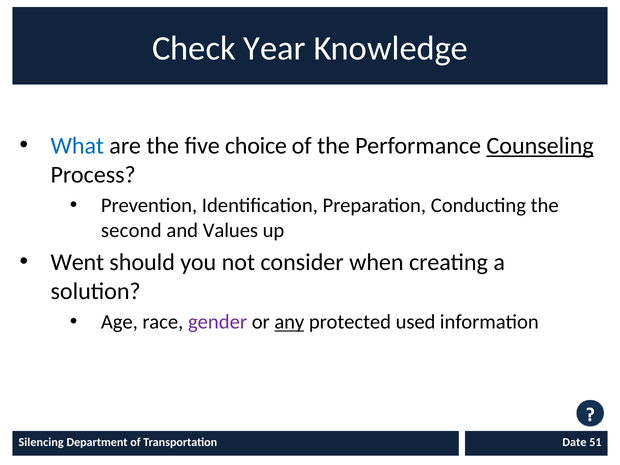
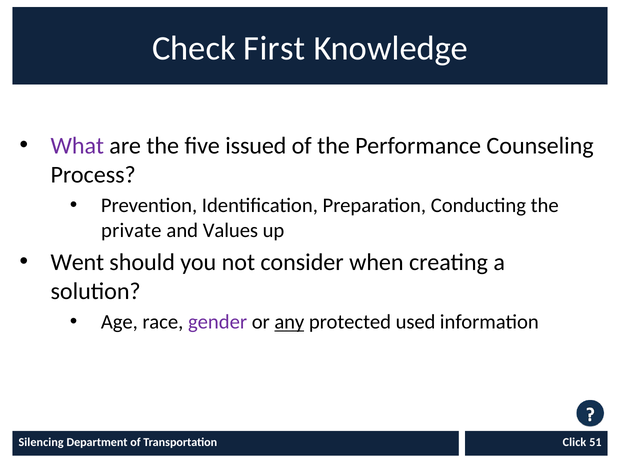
Year: Year -> First (274, 48)
What colour: blue -> purple (77, 146)
choice: choice -> issued (256, 146)
Counseling underline: present -> none (540, 146)
second: second -> private (131, 230)
Date: Date -> Click (574, 442)
